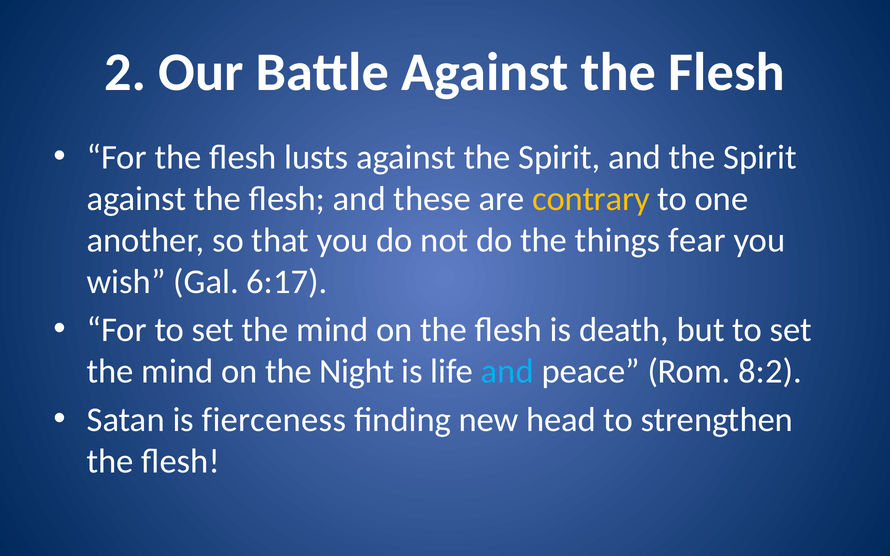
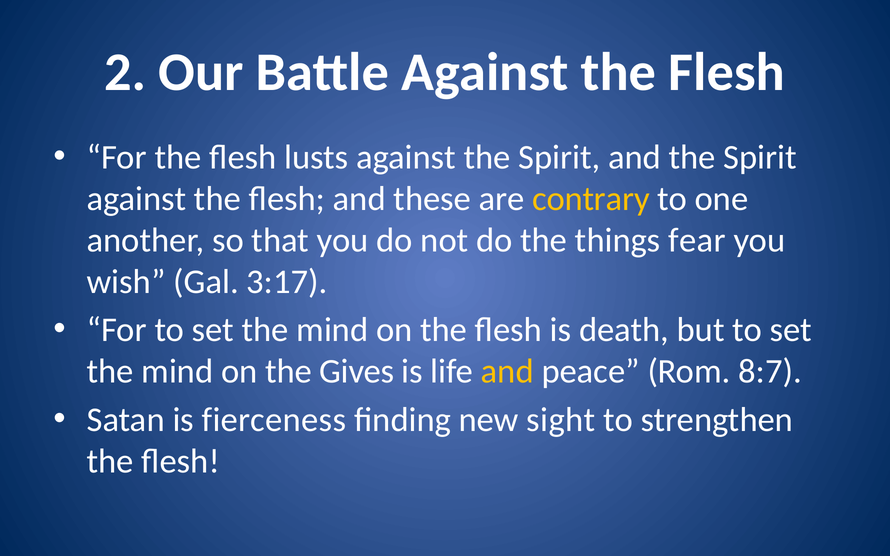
6:17: 6:17 -> 3:17 (287, 282)
Night: Night -> Gives (357, 372)
and colour: light blue -> yellow (507, 372)
8:2: 8:2 -> 8:7 (770, 372)
head: head -> sight (561, 420)
